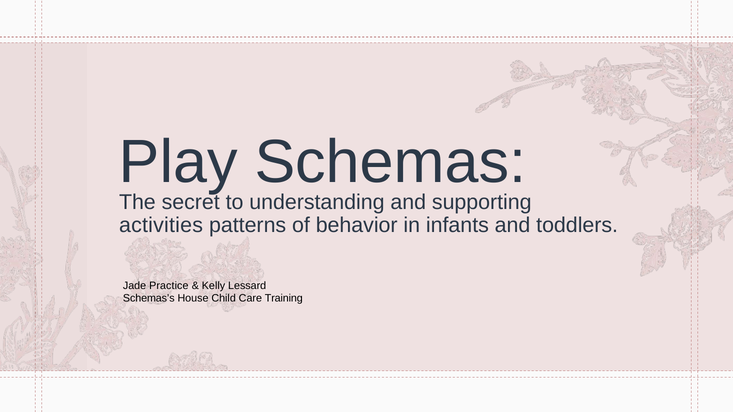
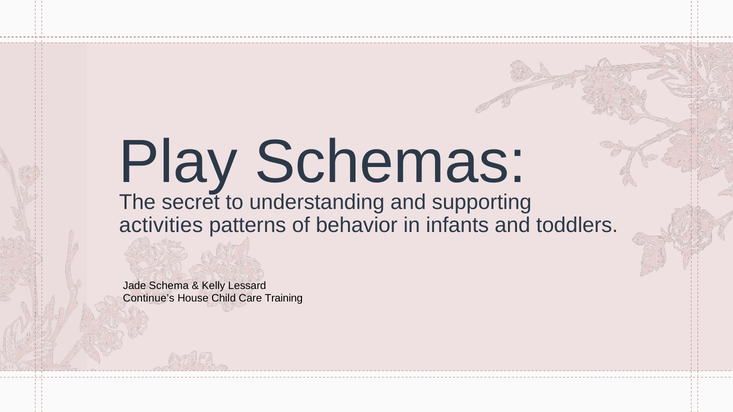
Practice: Practice -> Schema (169, 286)
Schemas’s: Schemas’s -> Continue’s (149, 299)
